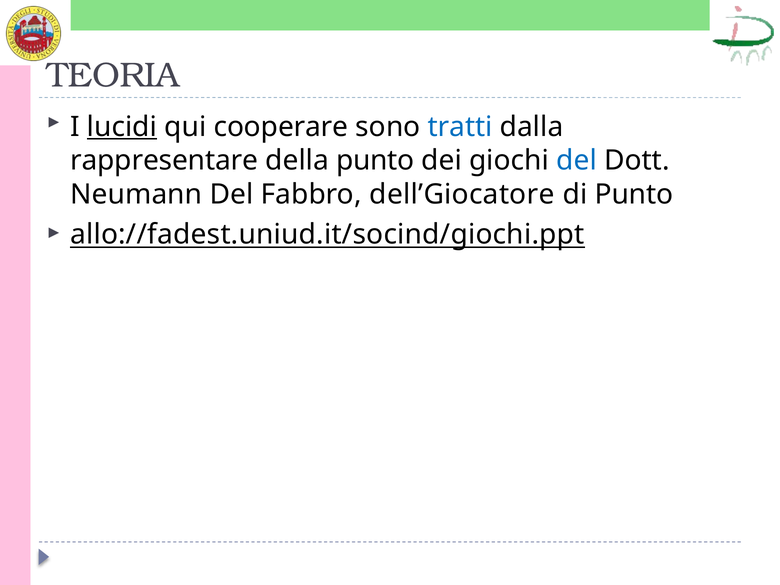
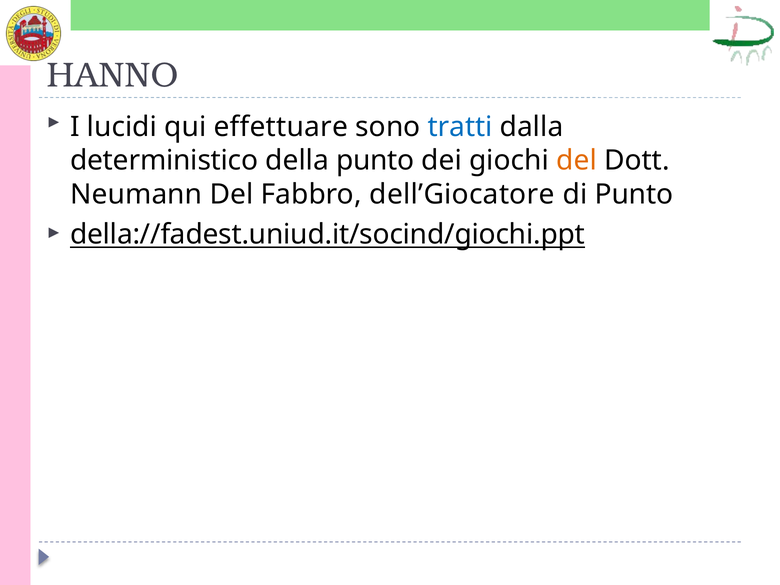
TEORIA: TEORIA -> HANNO (113, 75)
lucidi underline: present -> none (122, 127)
cooperare: cooperare -> effettuare (281, 127)
rappresentare: rappresentare -> deterministico (164, 161)
del colour: blue -> orange (577, 161)
allo://fadest.uniud.it/socind/giochi.ppt: allo://fadest.uniud.it/socind/giochi.ppt -> della://fadest.uniud.it/socind/giochi.ppt (327, 235)
